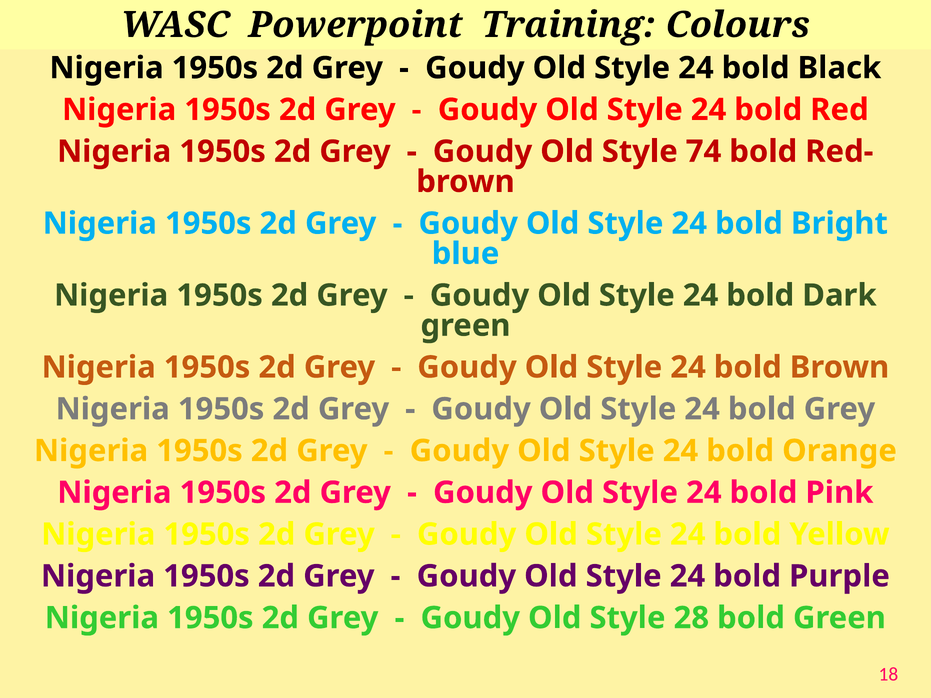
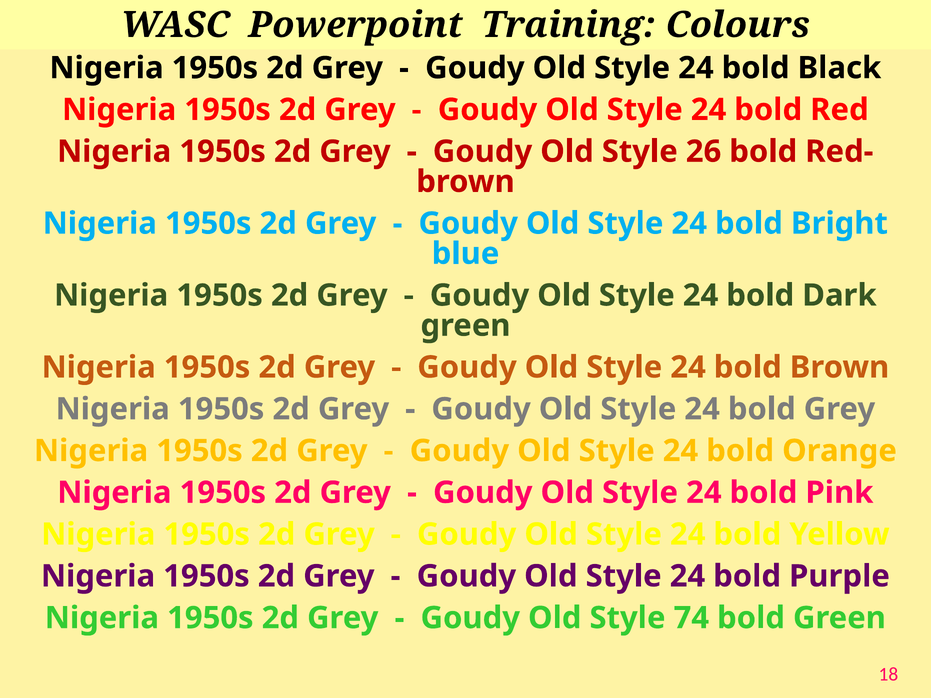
74: 74 -> 26 (704, 152)
28: 28 -> 74 (691, 618)
